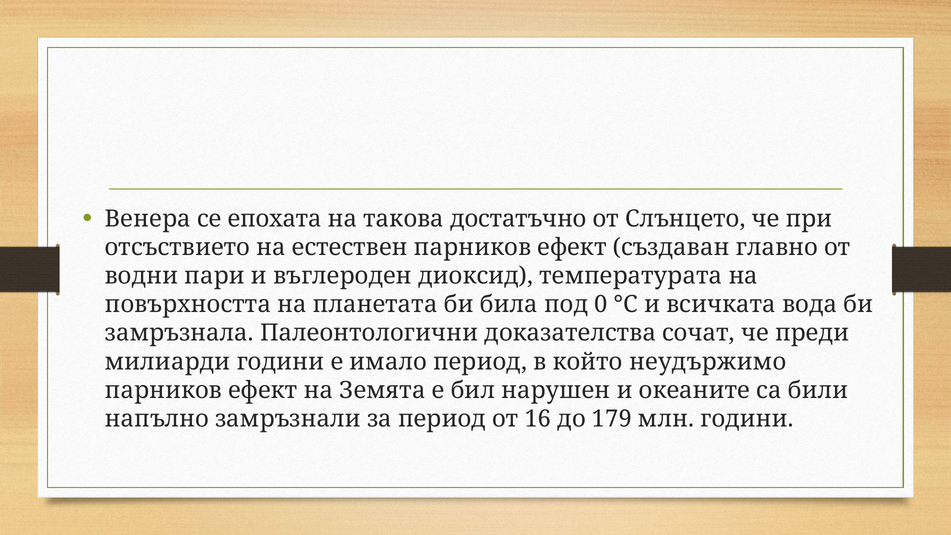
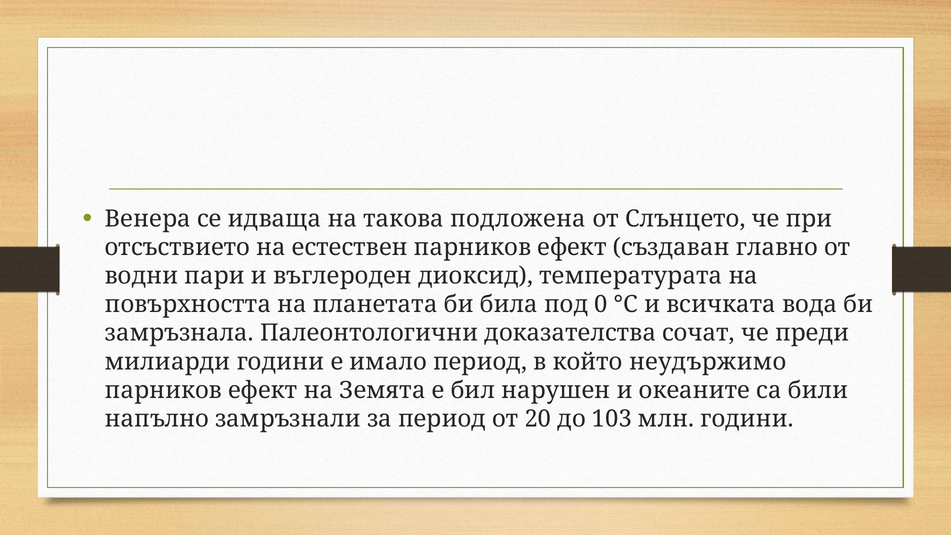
епохата: епохата -> идваща (275, 219)
достатъчно: достатъчно -> подложена (518, 219)
16: 16 -> 20 (538, 419)
179: 179 -> 103 (612, 419)
